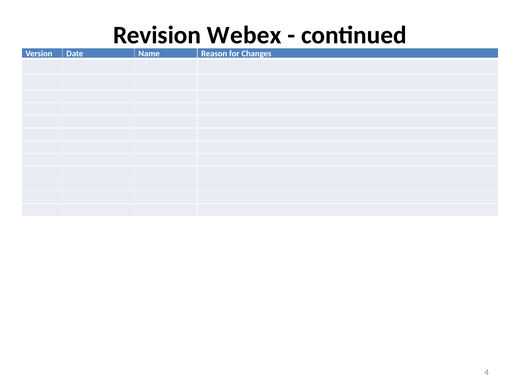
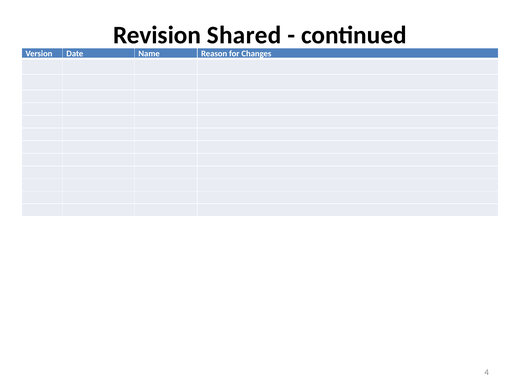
Webex: Webex -> Shared (244, 35)
